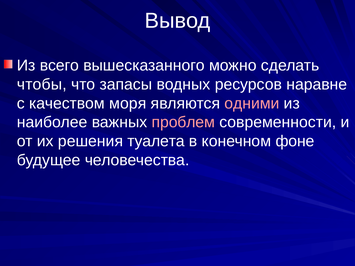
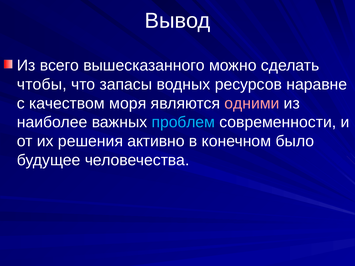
проблем colour: pink -> light blue (183, 122)
туалета: туалета -> активно (156, 141)
фоне: фоне -> было (295, 141)
